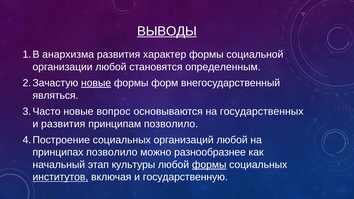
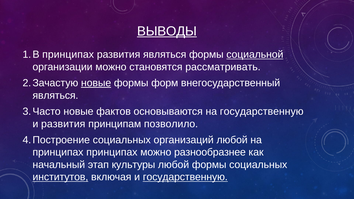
анархизма: анархизма -> принципах (68, 55)
развития характер: характер -> являться (165, 55)
социальной underline: none -> present (255, 55)
организации любой: любой -> можно (111, 67)
определенным: определенным -> рассматривать (223, 67)
вопрос: вопрос -> фактов (114, 112)
на государственных: государственных -> государственную (262, 112)
принципах позволило: позволило -> принципах (112, 152)
формы underline: present -> none (209, 165)
государственную underline: none -> present (185, 177)
